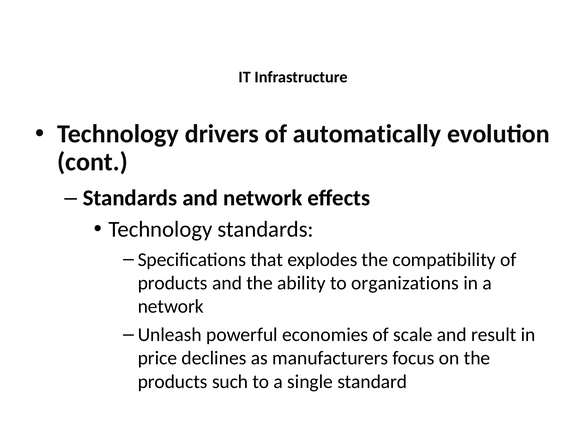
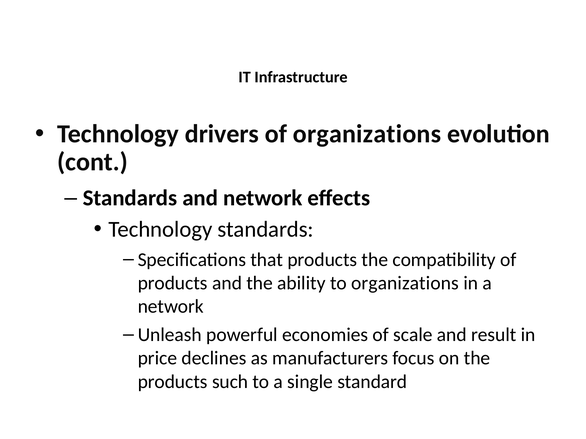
of automatically: automatically -> organizations (367, 134)
that explodes: explodes -> products (322, 260)
